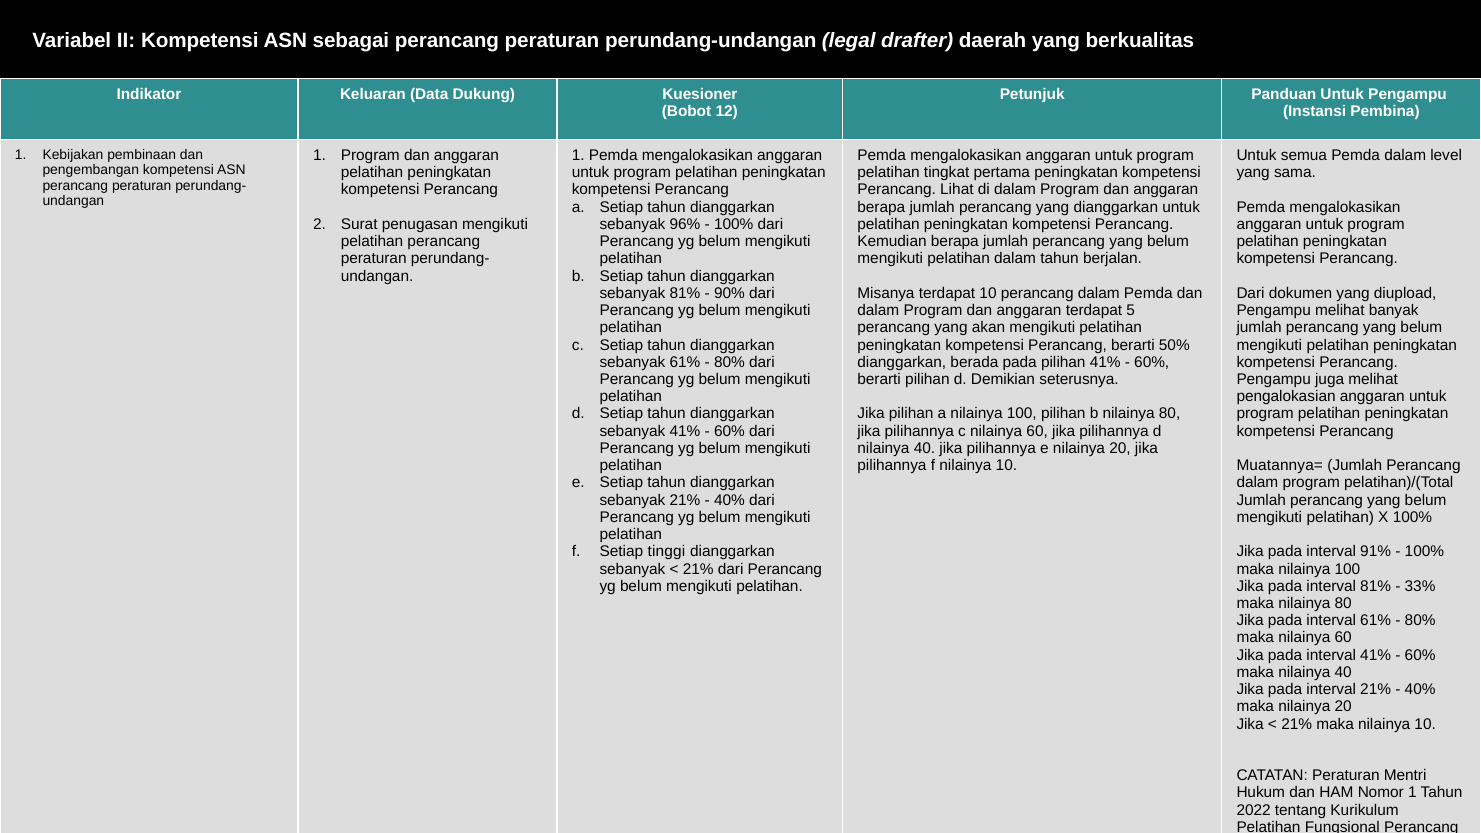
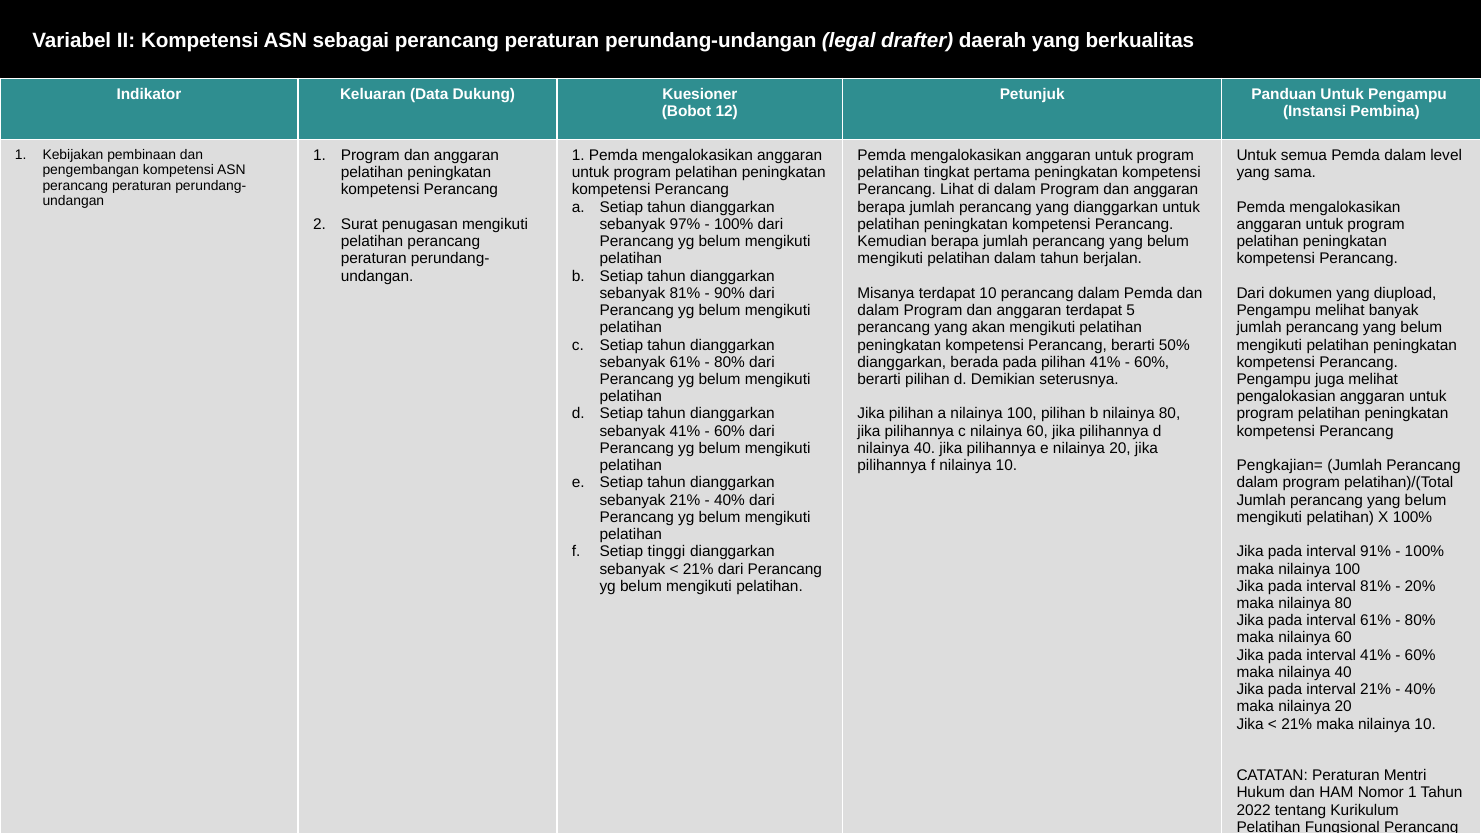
96%: 96% -> 97% (685, 224)
Muatannya=: Muatannya= -> Pengkajian= (1280, 466)
33%: 33% -> 20% (1420, 586)
